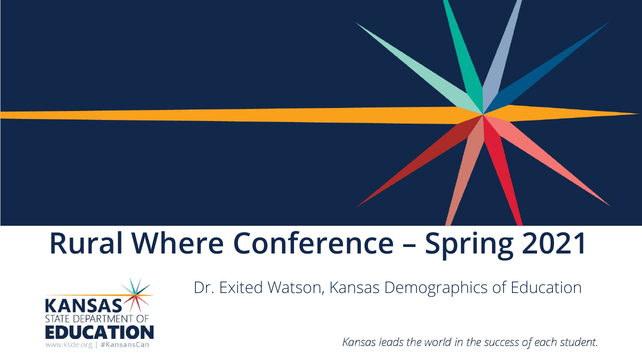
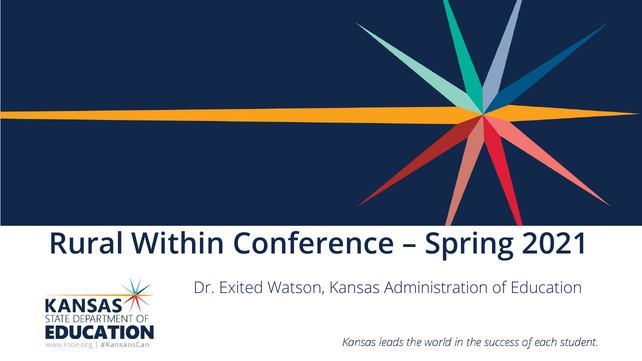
Where: Where -> Within (178, 244)
Demographics: Demographics -> Administration (436, 288)
